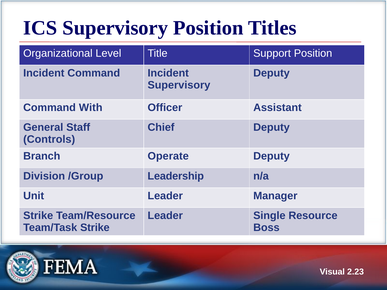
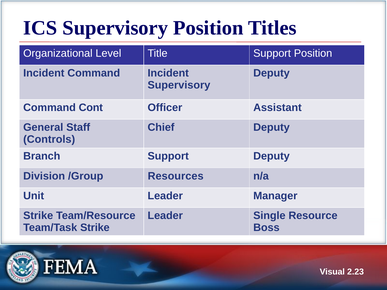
With: With -> Cont (91, 108)
Branch Operate: Operate -> Support (168, 156)
Leadership: Leadership -> Resources (176, 176)
